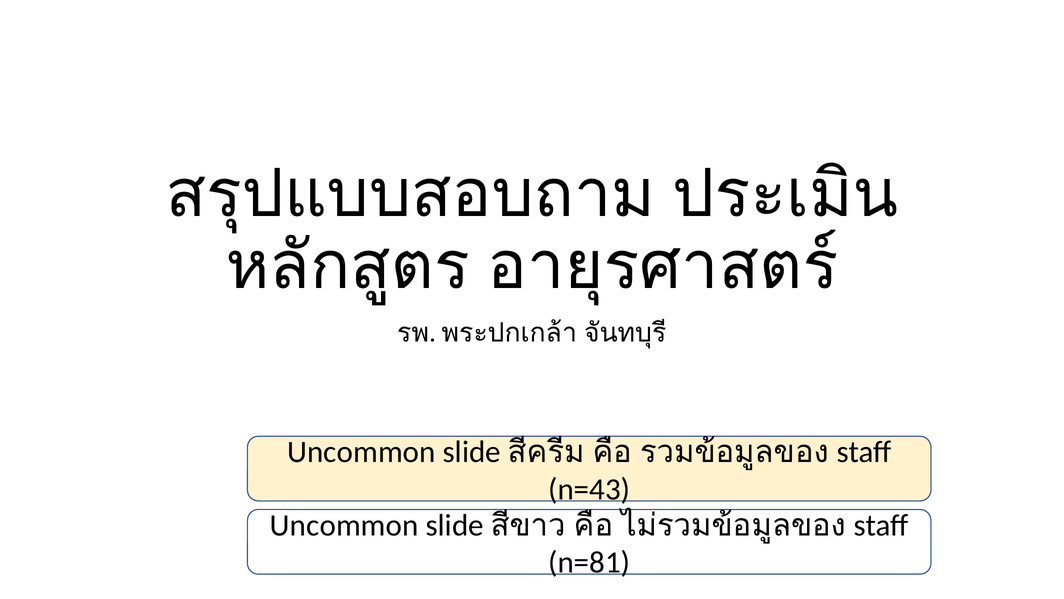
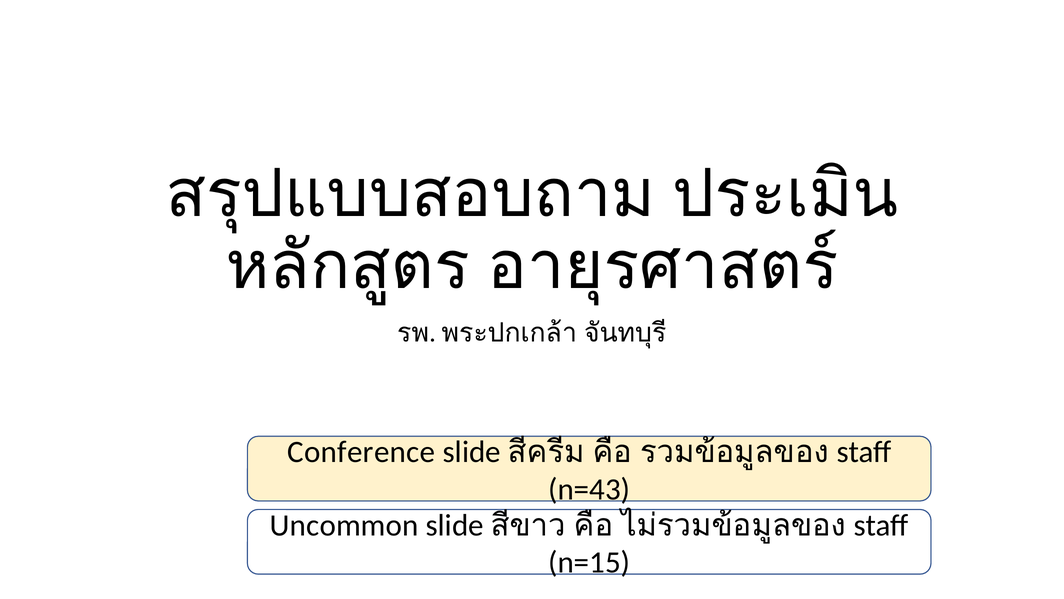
Uncommon: Uncommon -> Conference (361, 452)
n=81: n=81 -> n=15 (589, 562)
